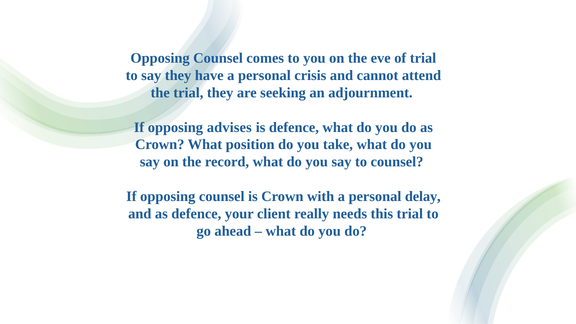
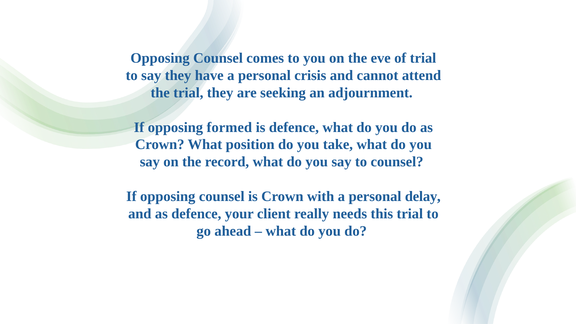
advises: advises -> formed (229, 127)
